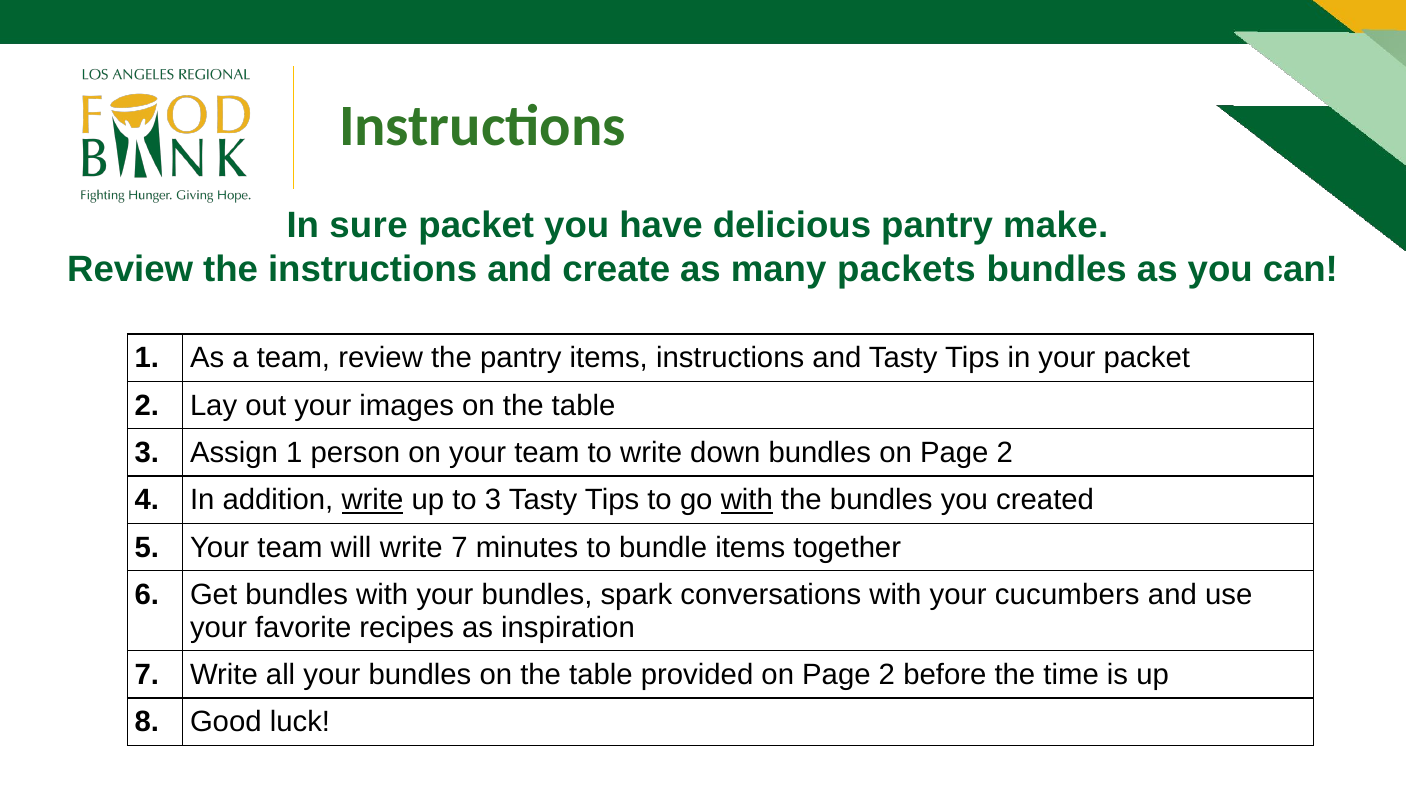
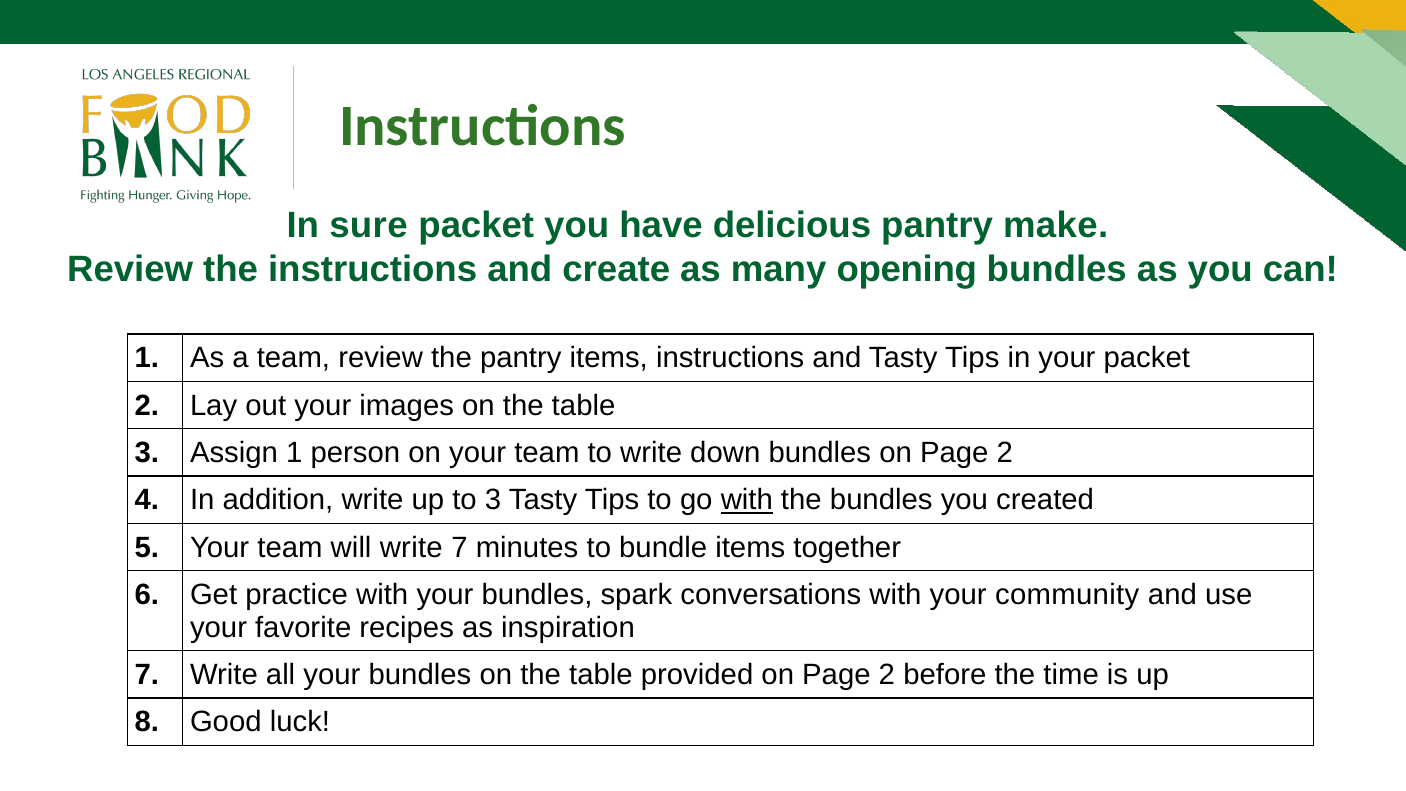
packets: packets -> opening (907, 269)
write underline: present -> none (372, 500)
Get bundles: bundles -> practice (297, 595)
cucumbers: cucumbers -> community (1067, 595)
